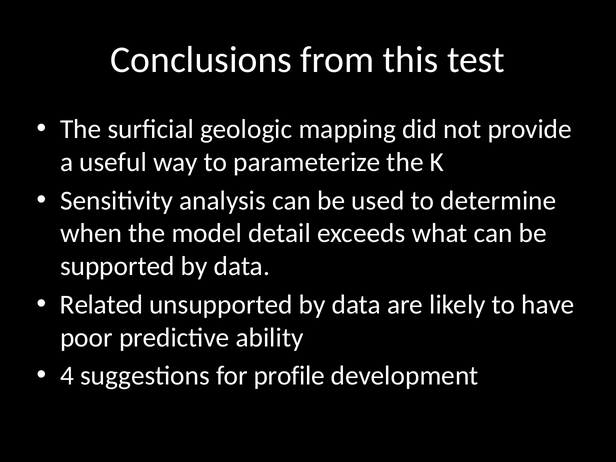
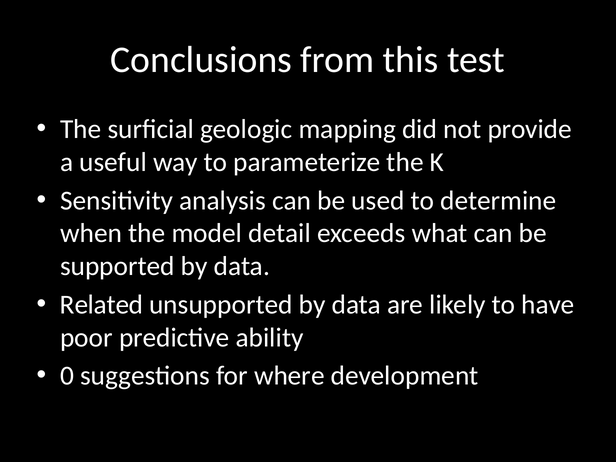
4: 4 -> 0 (67, 376)
profile: profile -> where (289, 376)
